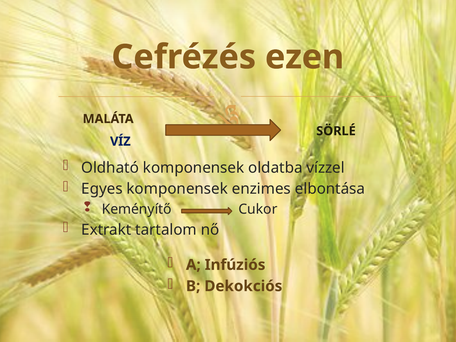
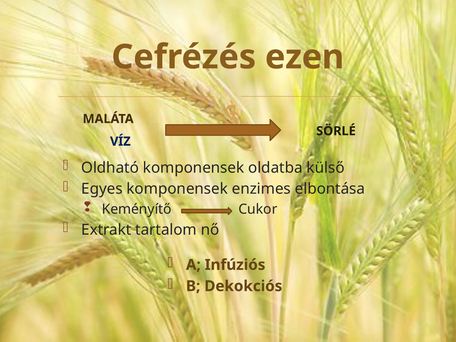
vízzel: vízzel -> külső (326, 168)
